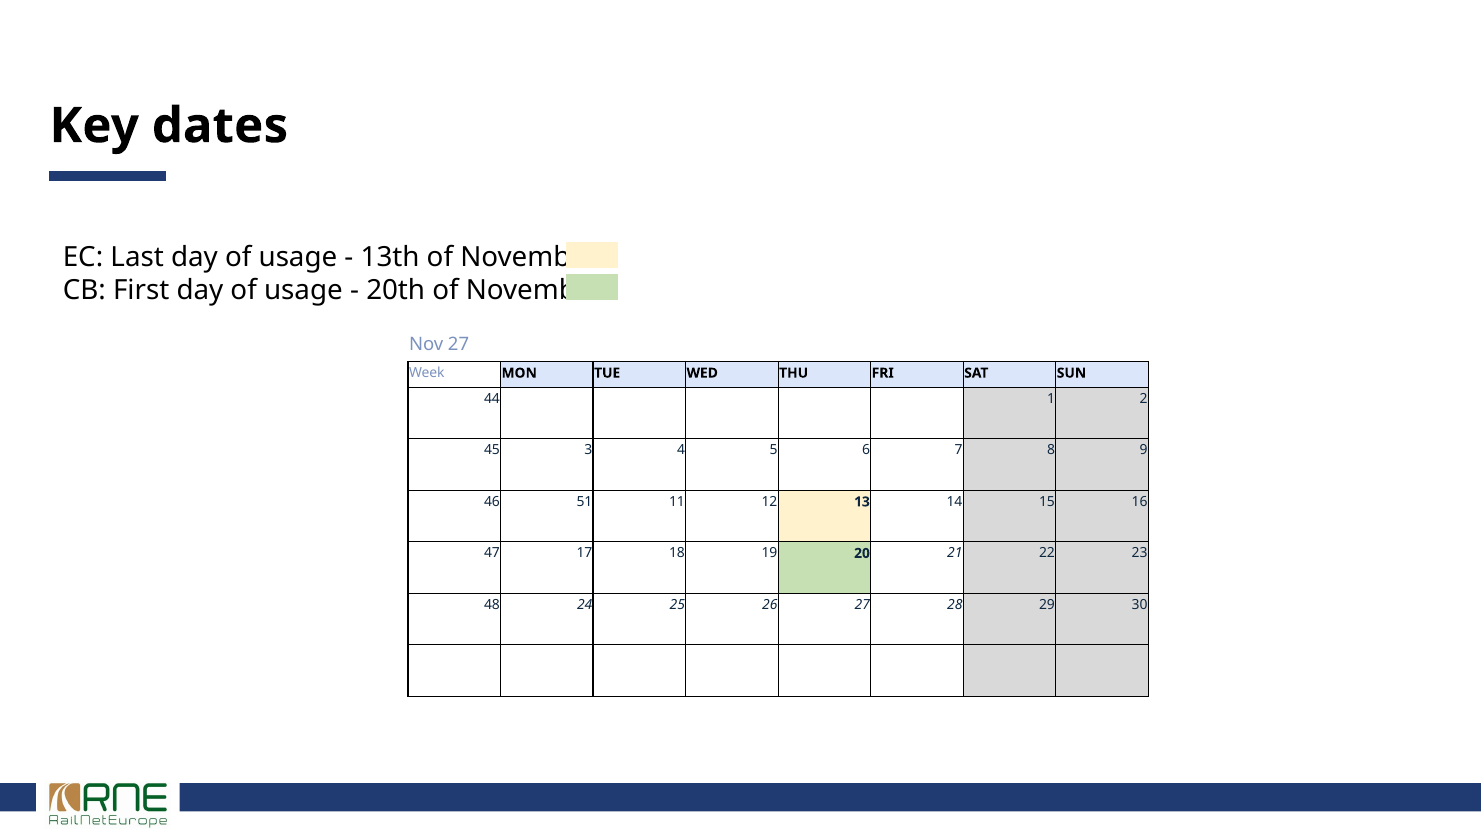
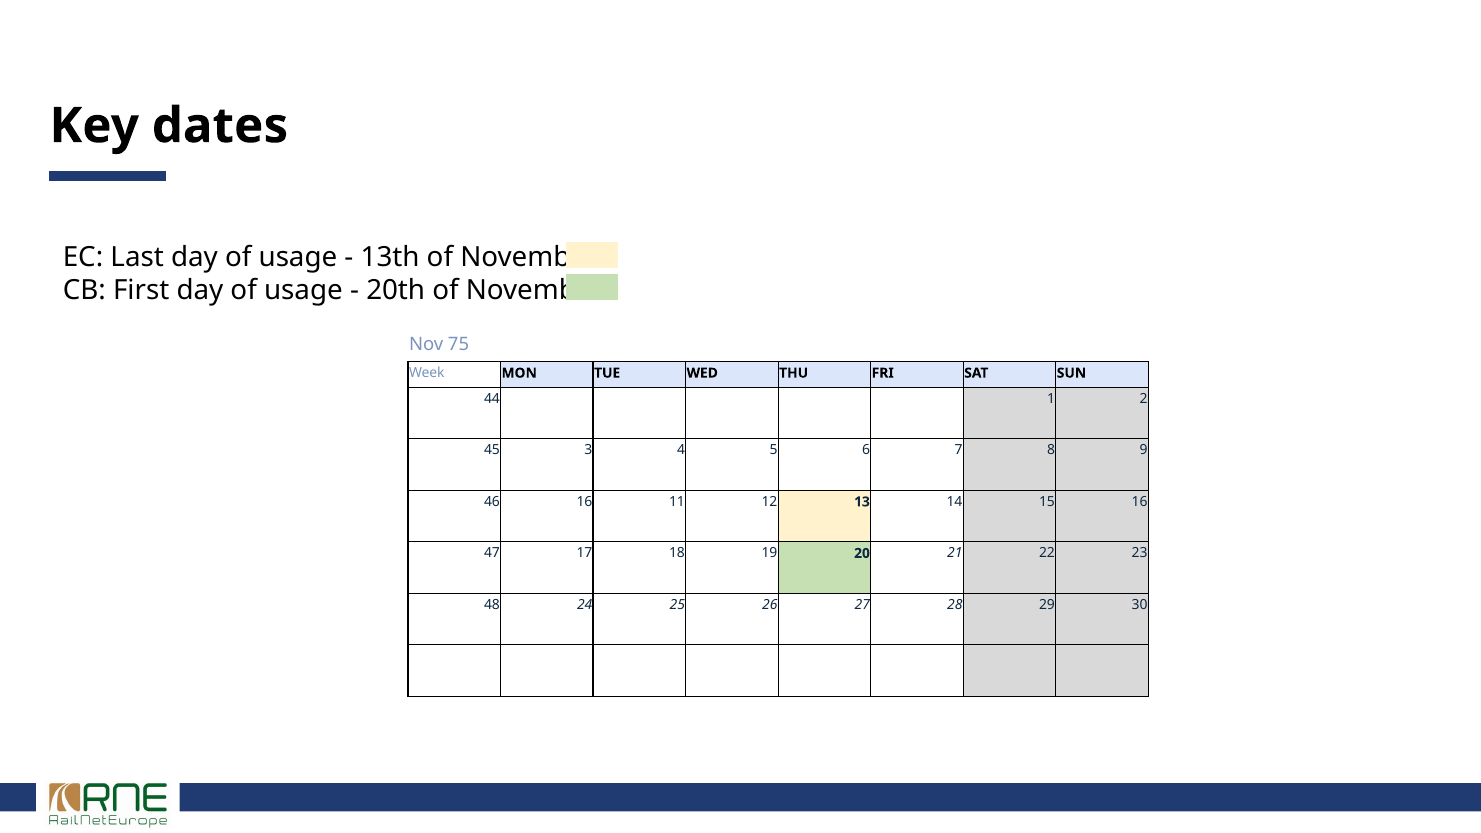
Nov 27: 27 -> 75 (459, 344)
46 51: 51 -> 16 (584, 502)
